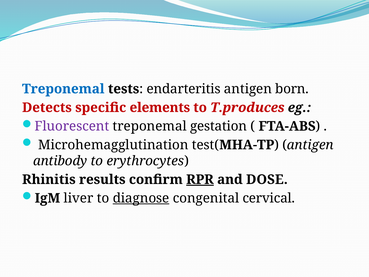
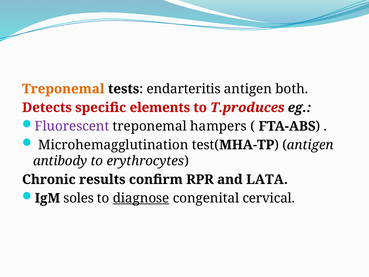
Treponemal colour: blue -> orange (63, 89)
born: born -> both (292, 89)
gestation: gestation -> hampers (218, 126)
Rhinitis: Rhinitis -> Chronic (49, 179)
RPR underline: present -> none (200, 179)
DOSE: DOSE -> LATA (267, 179)
liver: liver -> soles (79, 198)
